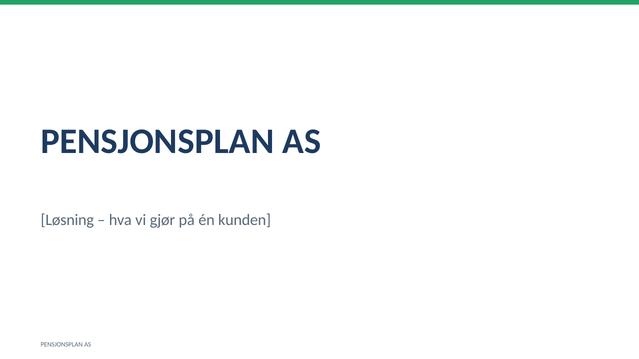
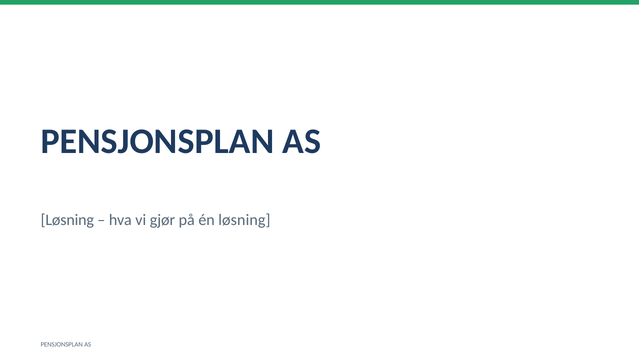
én kunden: kunden -> løsning (244, 220)
